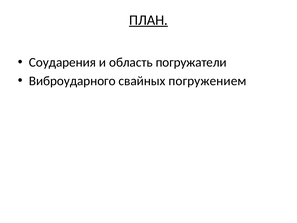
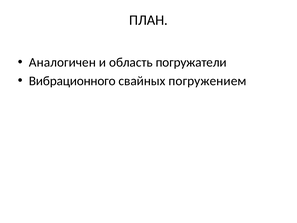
ПЛАН underline: present -> none (148, 20)
Соударения: Соударения -> Аналогичен (62, 62)
Виброударного: Виброударного -> Вибрационного (72, 81)
